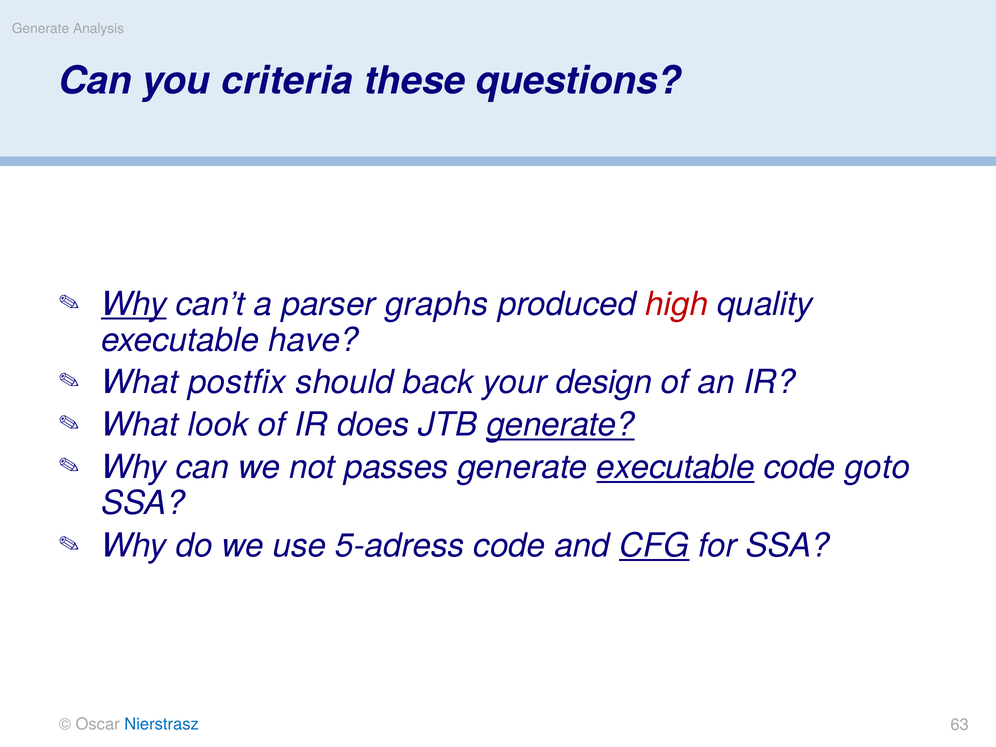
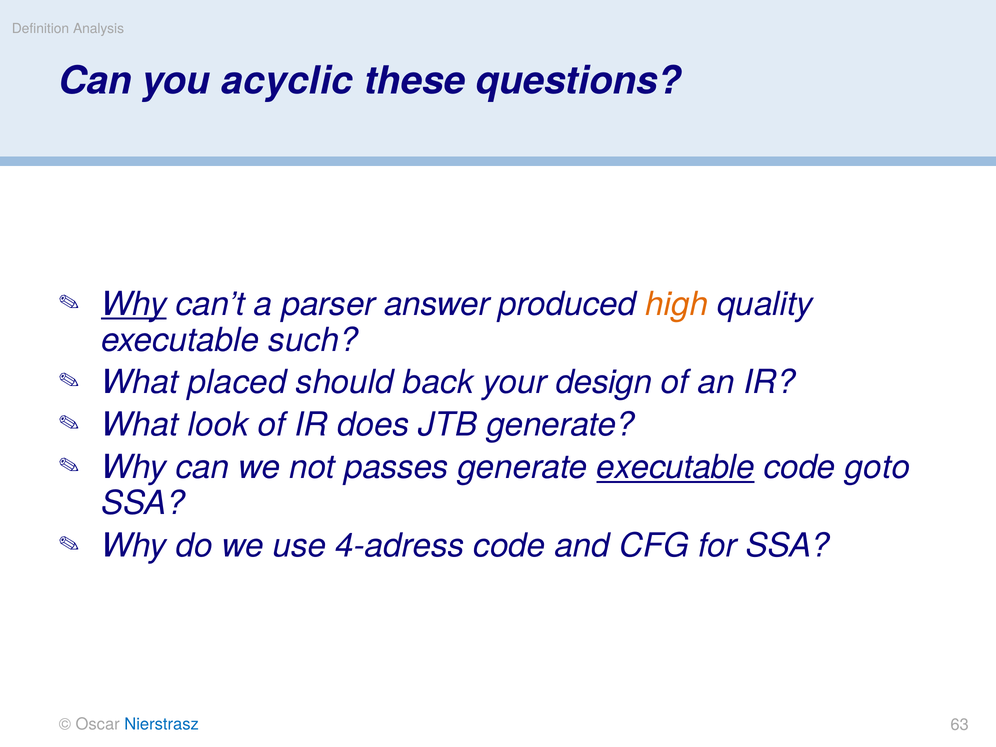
Generate: Generate -> Definition (40, 29)
criteria: criteria -> acyclic (287, 81)
graphs: graphs -> answer (437, 304)
high colour: red -> orange (677, 304)
have: have -> such (313, 340)
postfix: postfix -> placed (237, 383)
generate underline: present -> none (561, 425)
5-adress: 5-adress -> 4-adress (400, 546)
CFG underline: present -> none (654, 546)
